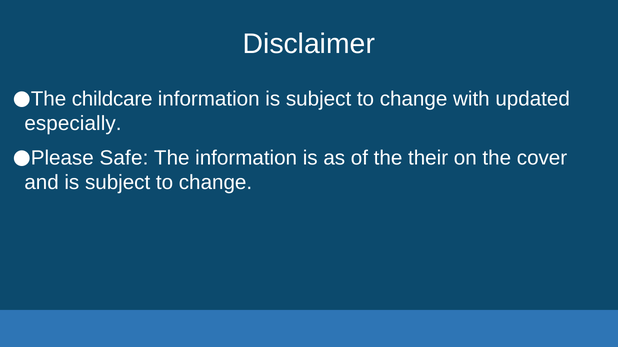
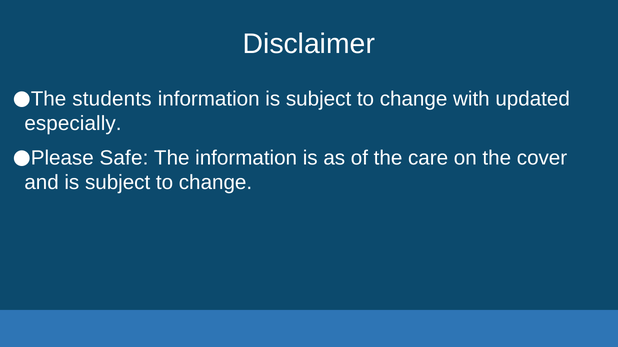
childcare: childcare -> students (112, 99)
their: their -> care (428, 158)
